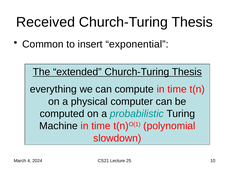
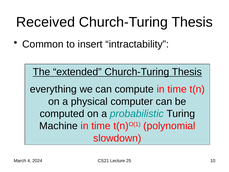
exponential: exponential -> intractability (137, 44)
